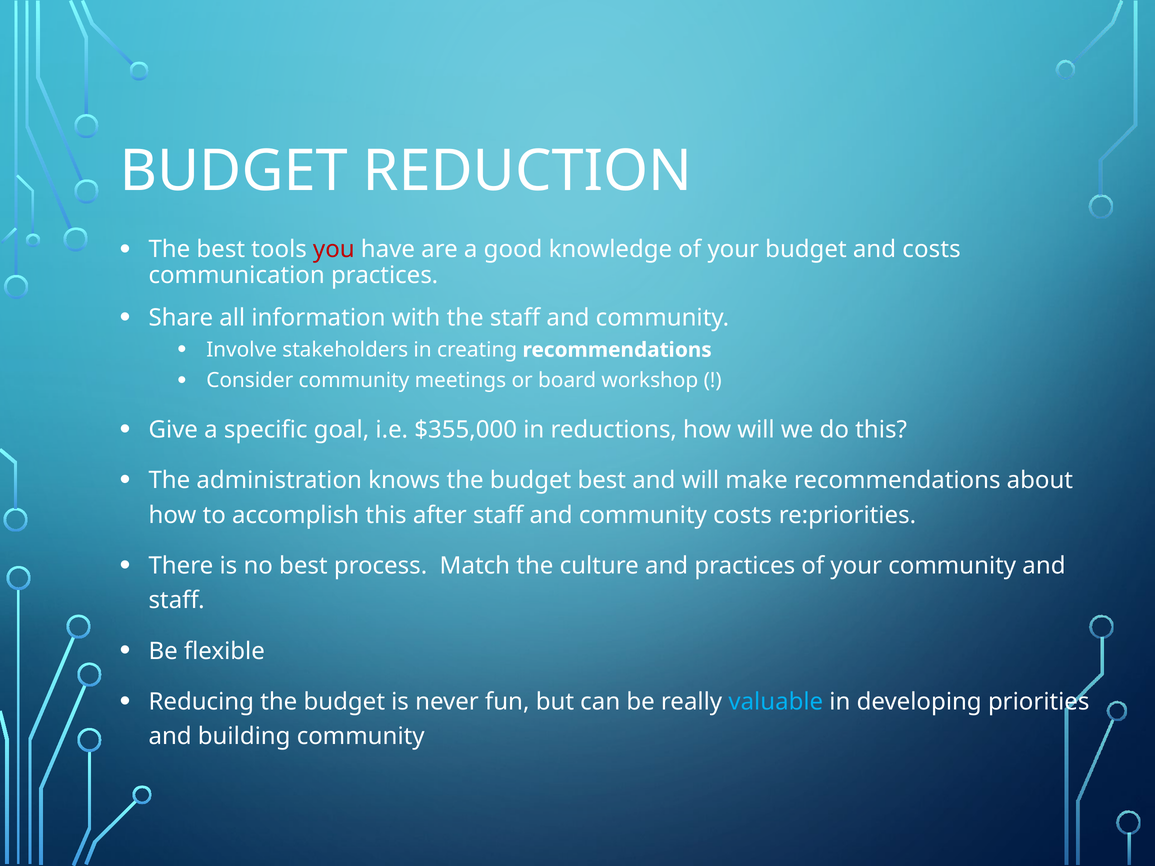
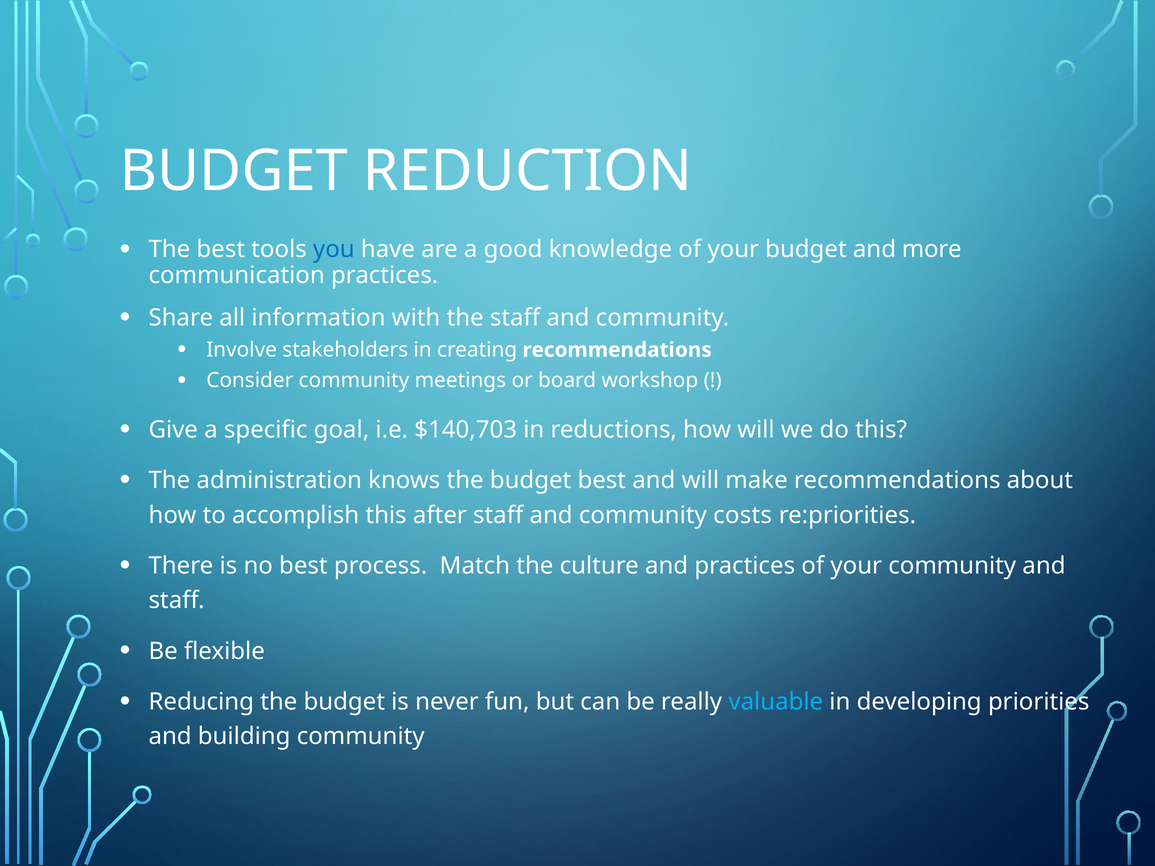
you colour: red -> blue (334, 250)
and costs: costs -> more (932, 250)
$355,000: $355,000 -> $140,703 (466, 430)
